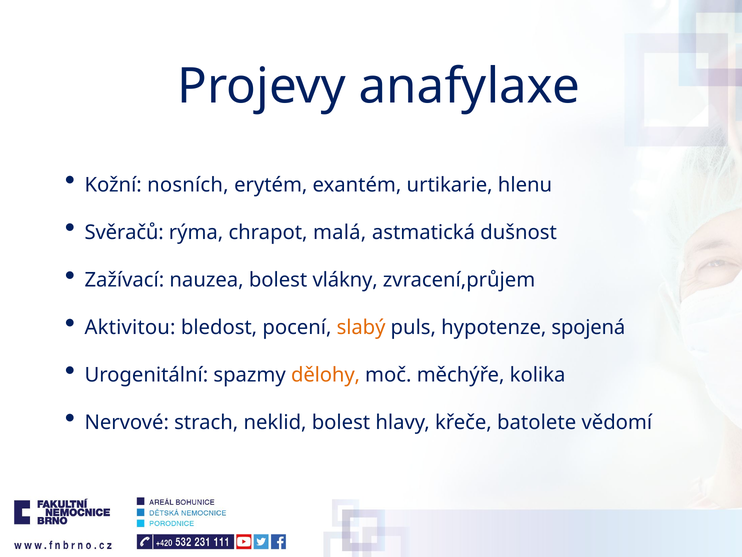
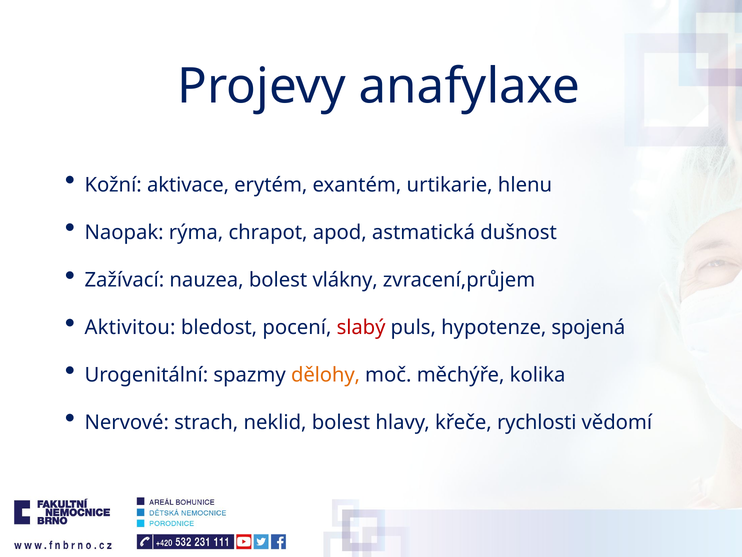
nosních: nosních -> aktivace (188, 185)
Svěračů: Svěračů -> Naopak (124, 232)
malá: malá -> apod (340, 232)
slabý colour: orange -> red (361, 327)
batolete: batolete -> rychlosti (537, 422)
